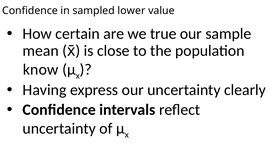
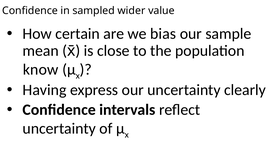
lower: lower -> wider (131, 11)
true: true -> bias (163, 34)
